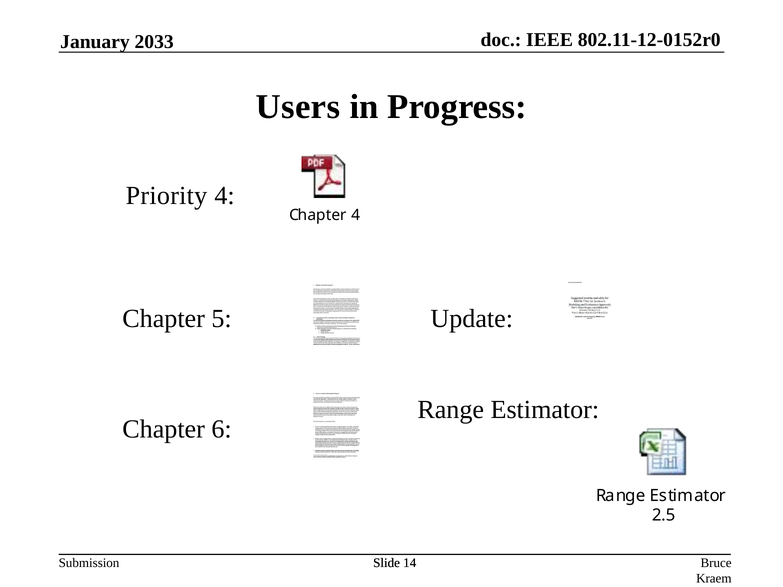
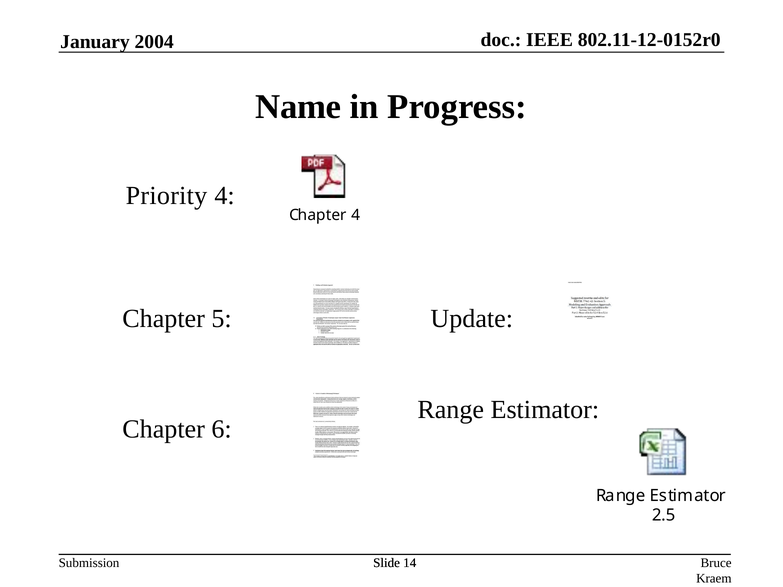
2033: 2033 -> 2004 (154, 42)
Users: Users -> Name (298, 107)
